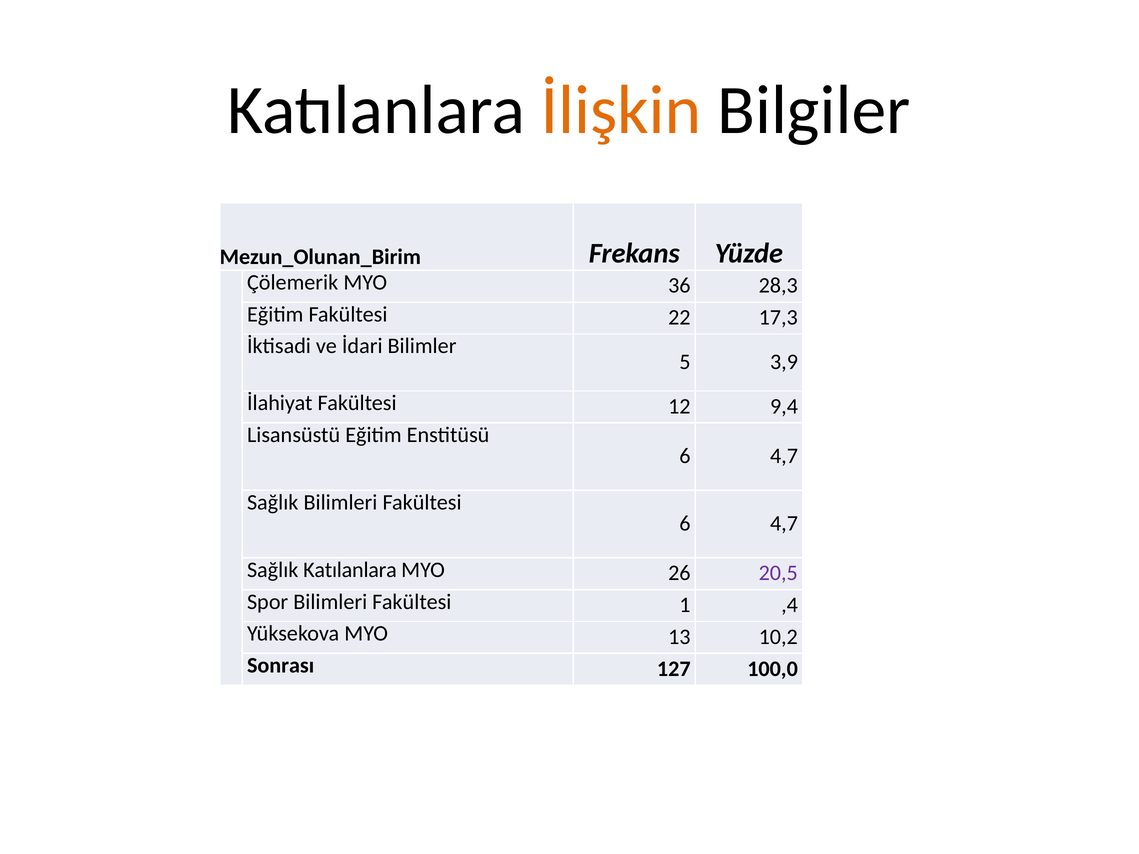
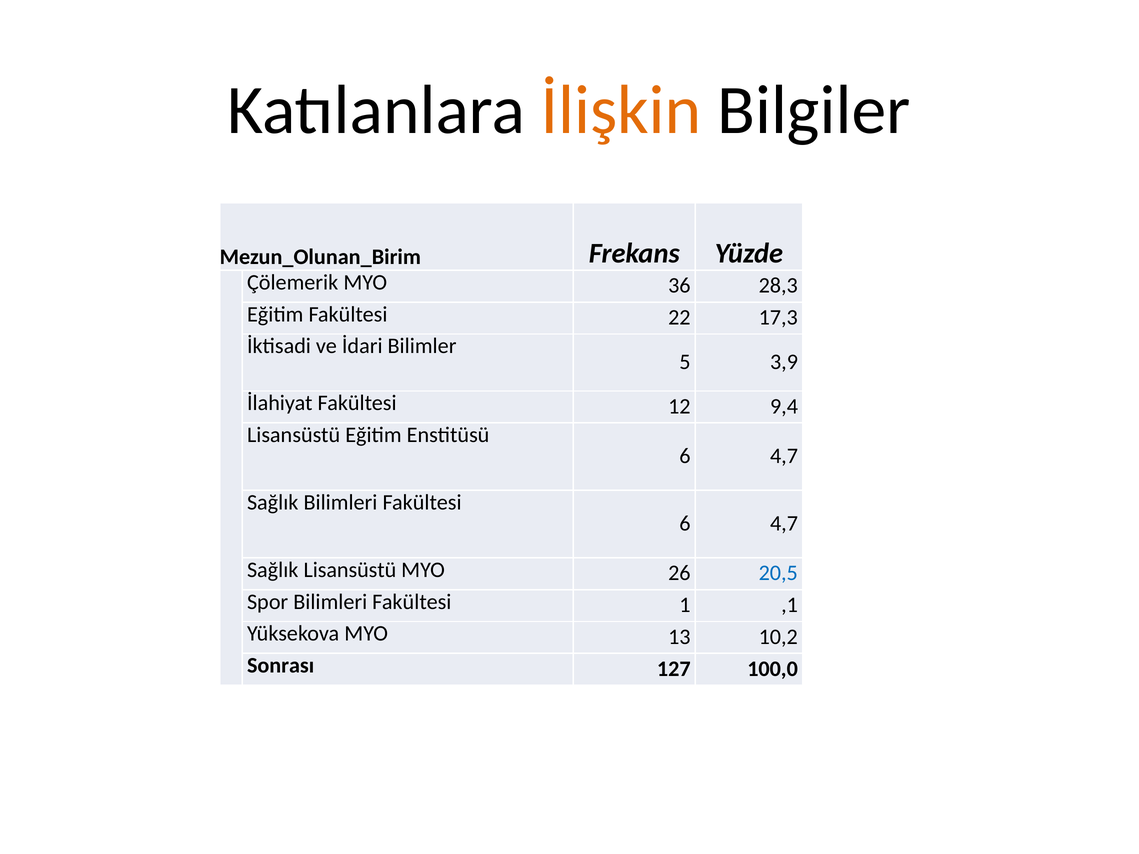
Sağlık Katılanlara: Katılanlara -> Lisansüstü (350, 570)
20,5 colour: purple -> blue (778, 573)
,4: ,4 -> ,1 (790, 605)
